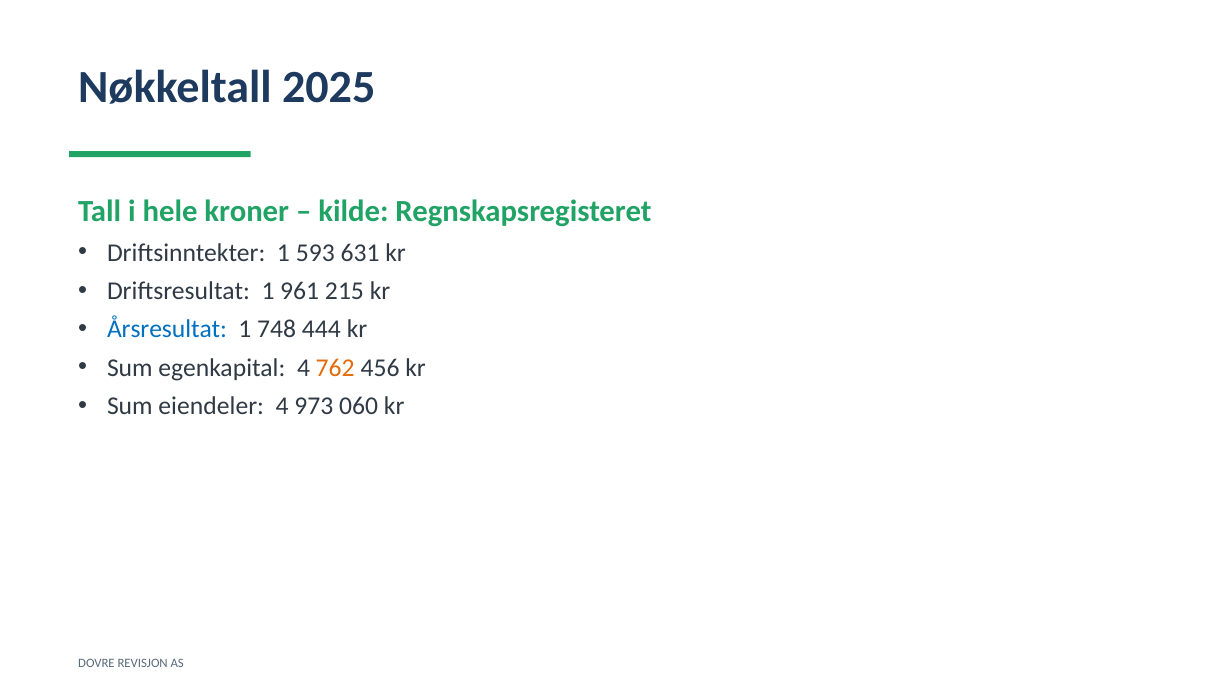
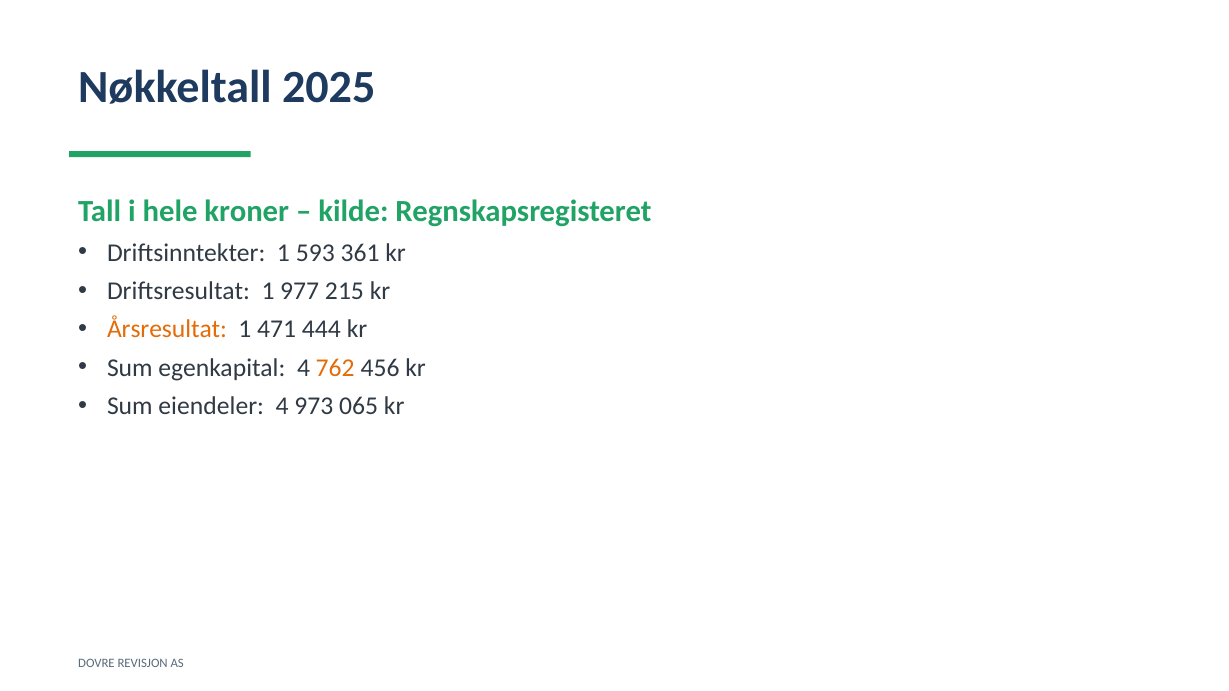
631: 631 -> 361 (360, 253)
961: 961 -> 977 (300, 291)
Årsresultat colour: blue -> orange (167, 330)
748: 748 -> 471 (277, 330)
060: 060 -> 065 (359, 406)
